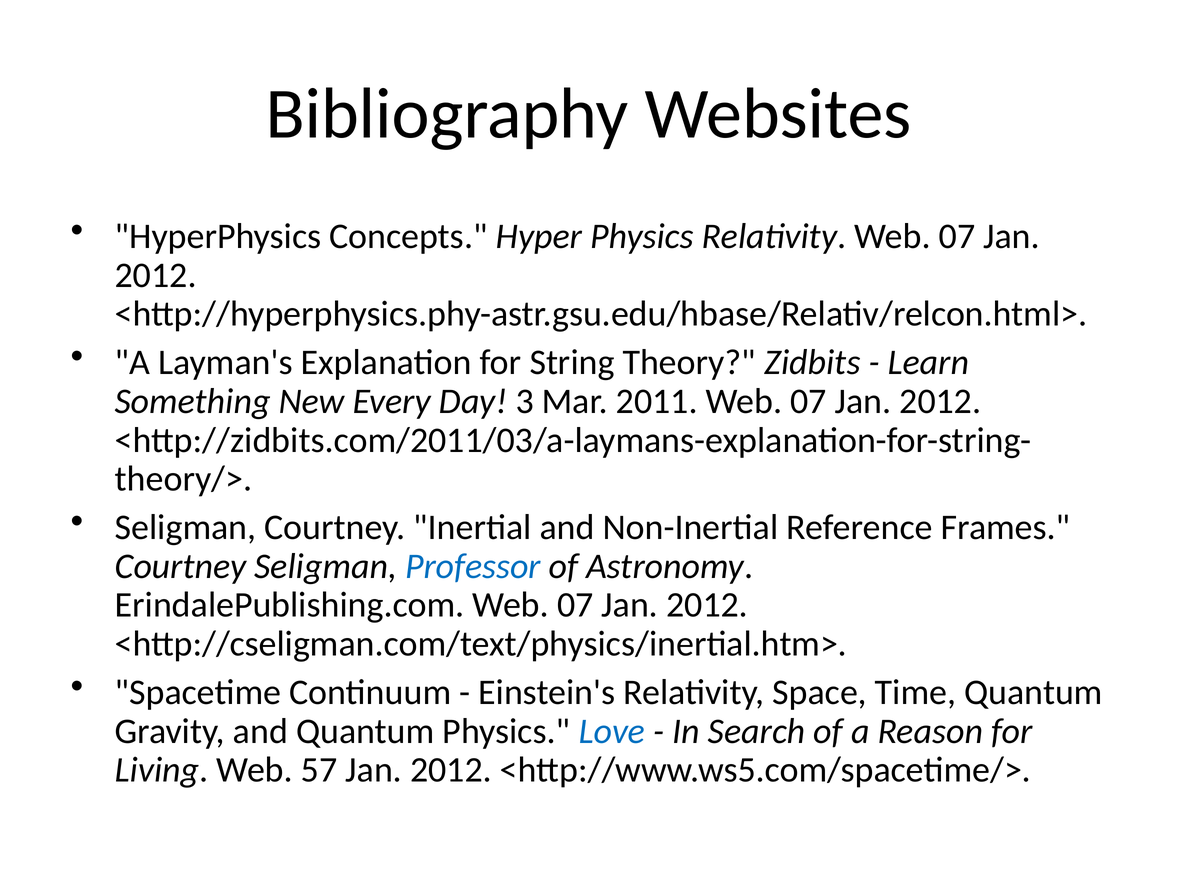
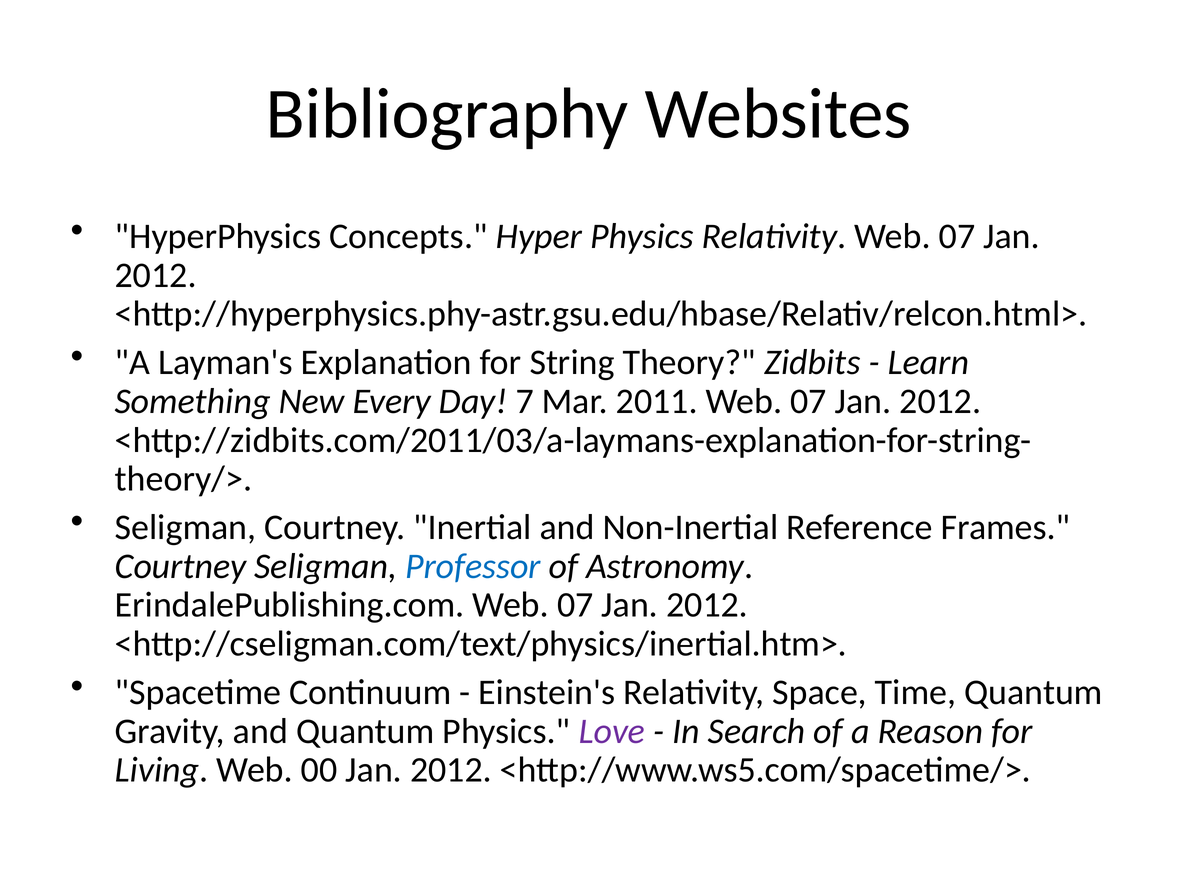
3: 3 -> 7 (525, 401)
Love colour: blue -> purple (612, 731)
57: 57 -> 00 (319, 770)
